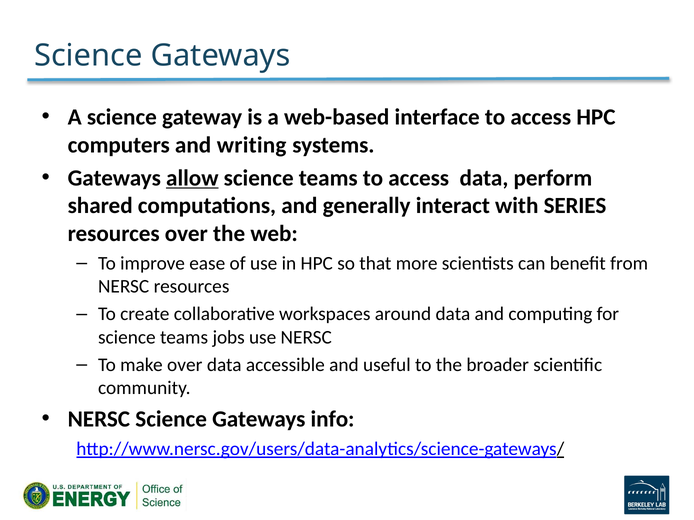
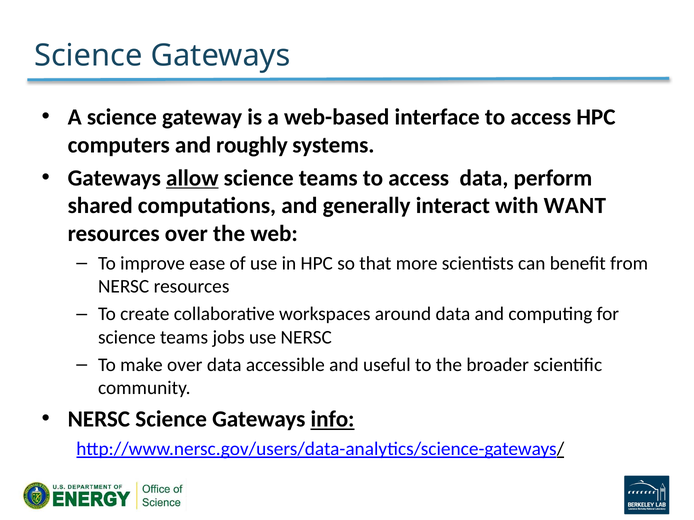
writing: writing -> roughly (252, 145)
SERIES: SERIES -> WANT (575, 206)
info underline: none -> present (333, 420)
